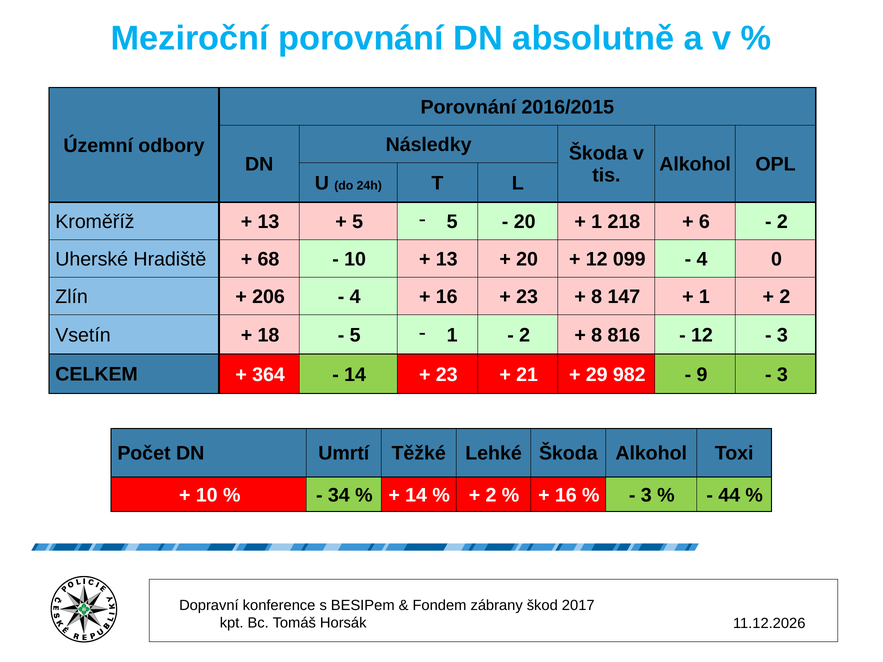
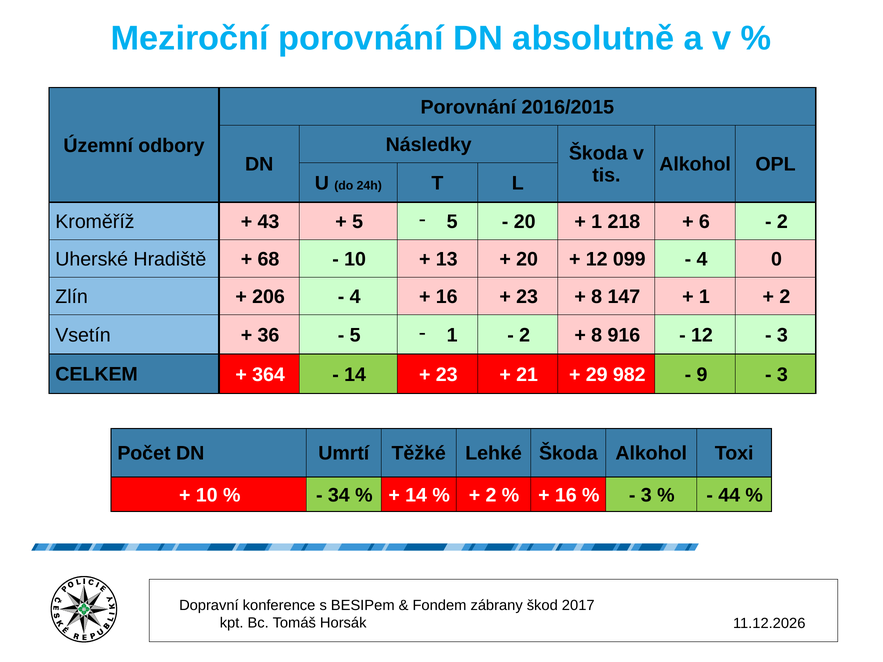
13: 13 -> 43 (269, 222)
18: 18 -> 36 (269, 336)
816: 816 -> 916 (624, 336)
